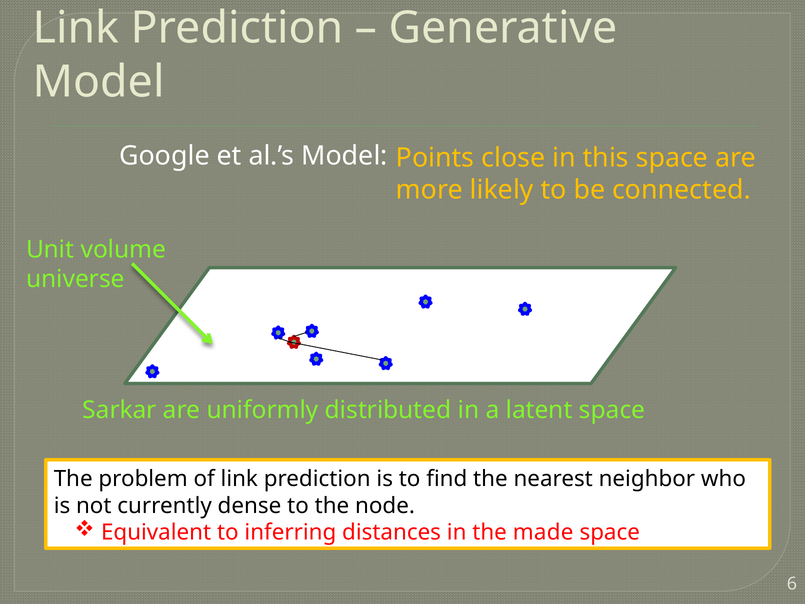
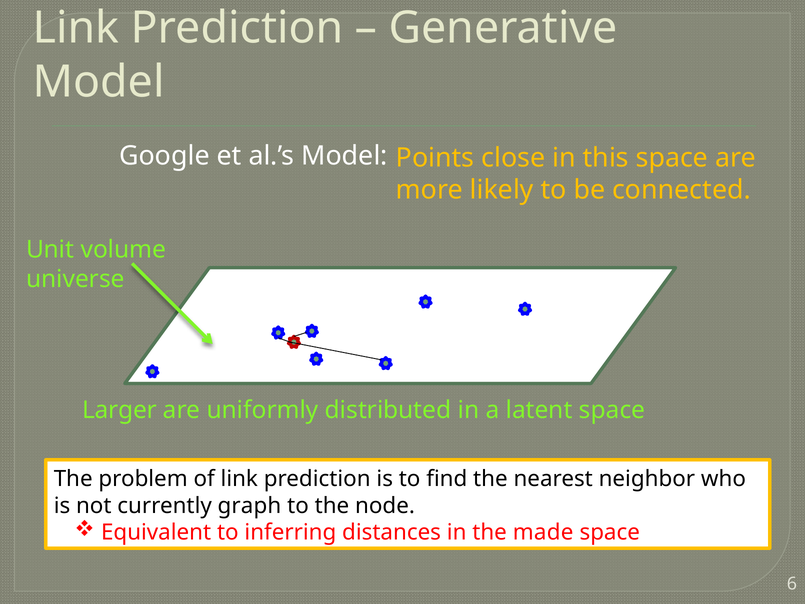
Sarkar: Sarkar -> Larger (120, 410)
dense: dense -> graph (249, 505)
